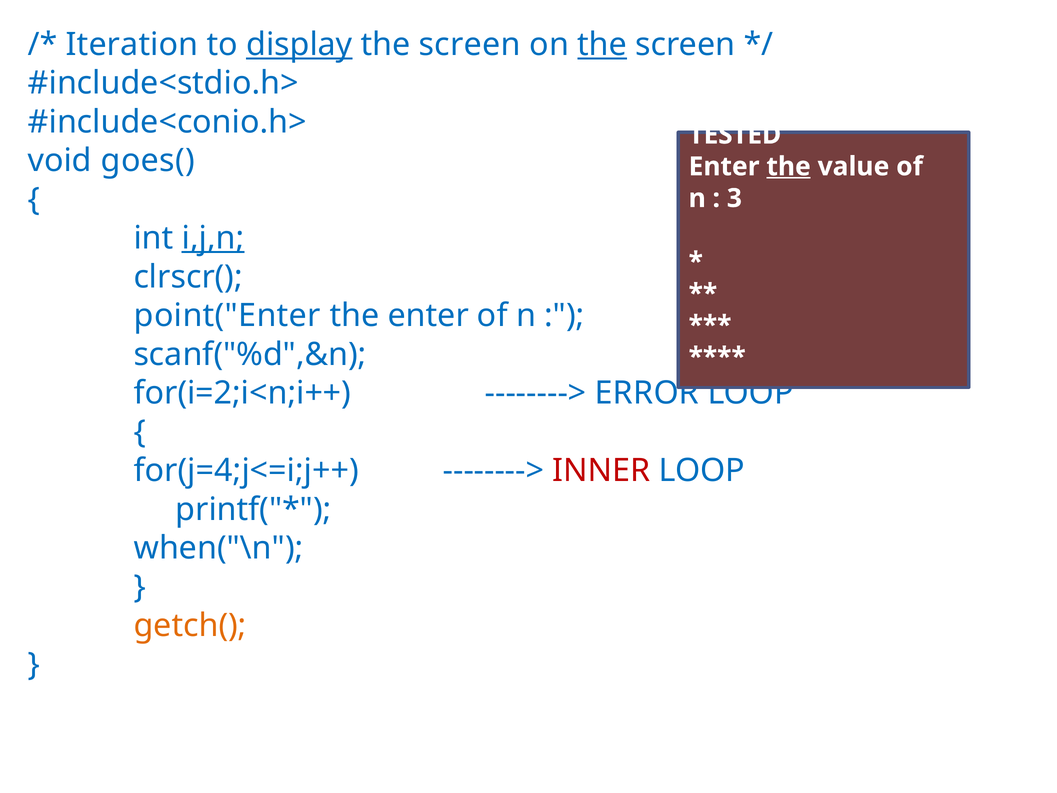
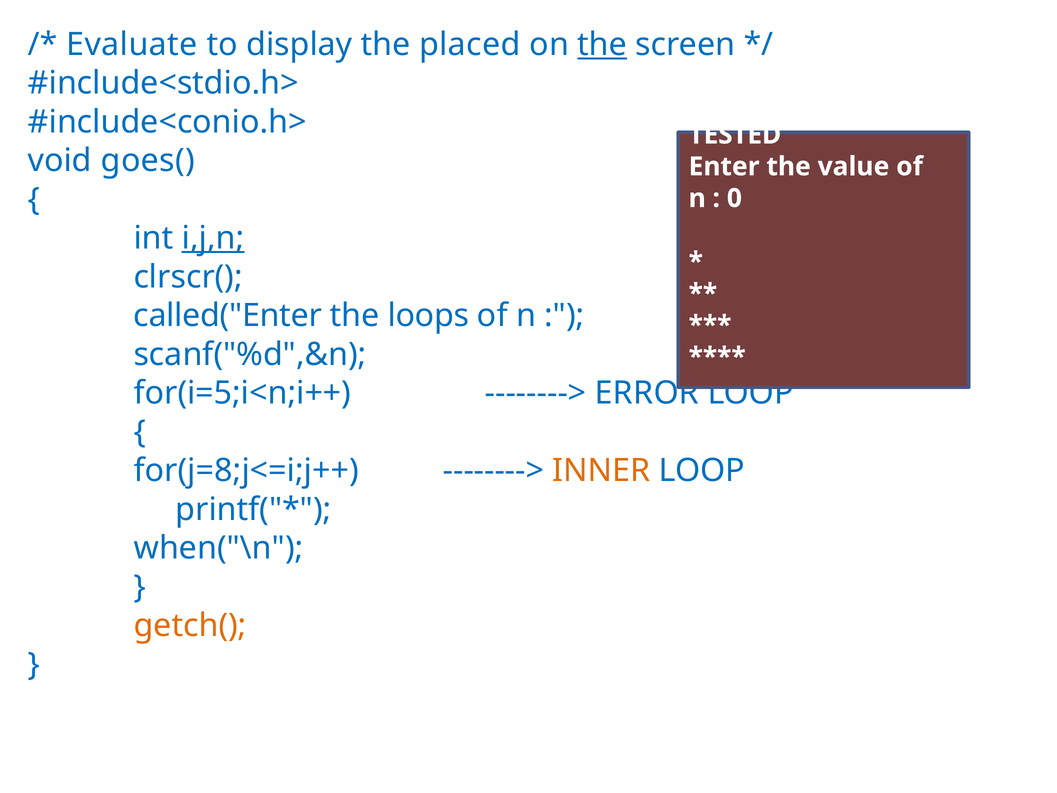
Iteration: Iteration -> Evaluate (132, 44)
display underline: present -> none (299, 44)
screen: screen -> placed (470, 44)
the underline: present -> none (789, 167)
3: 3 -> 0 (734, 198)
point("Enter: point("Enter -> called("Enter (228, 316)
the enter: enter -> loops (428, 316)
for(i=2;i<n;i++: for(i=2;i<n;i++ -> for(i=5;i<n;i++ (242, 393)
for(j=4;j<=i;j++: for(j=4;j<=i;j++ -> for(j=8;j<=i;j++ (246, 471)
INNER colour: red -> orange (601, 471)
